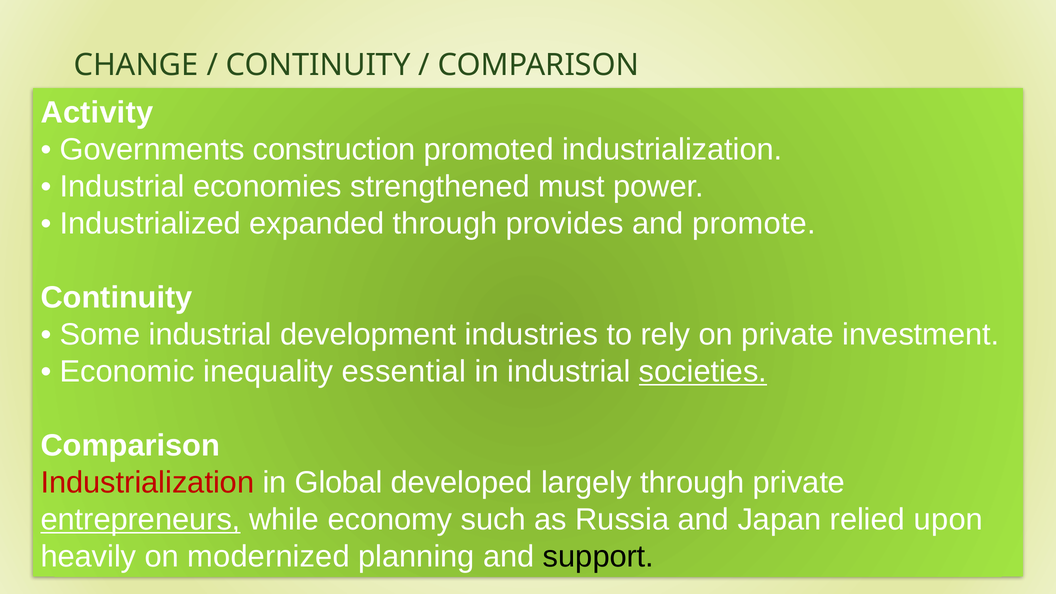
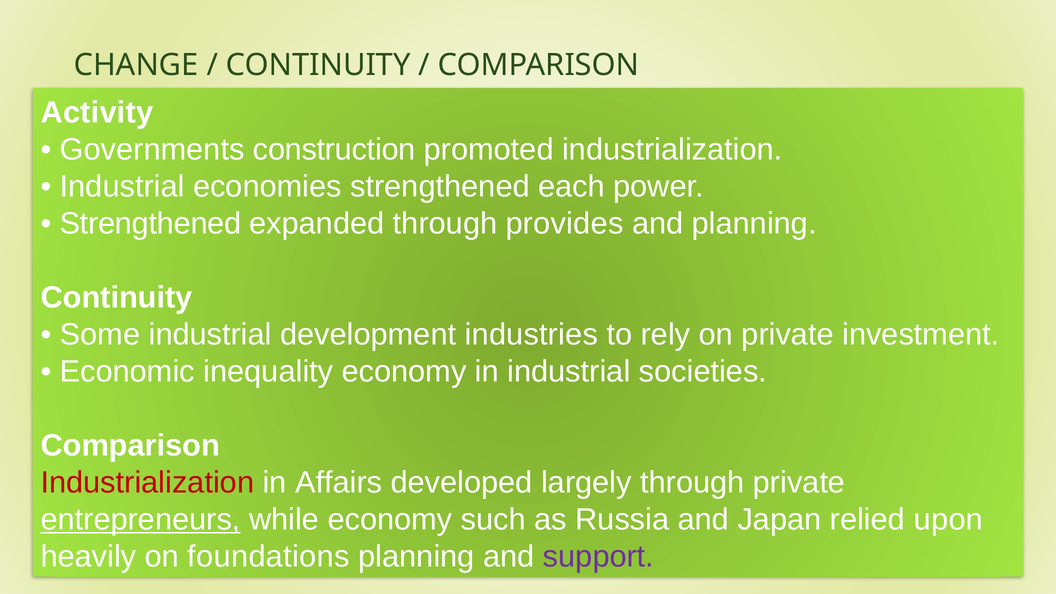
must: must -> each (571, 187)
Industrialized: Industrialized -> Strengthened (151, 224)
and promote: promote -> planning (754, 224)
inequality essential: essential -> economy (404, 372)
societies underline: present -> none (703, 372)
Global: Global -> Affairs (339, 483)
modernized: modernized -> foundations (269, 557)
support colour: black -> purple (599, 557)
